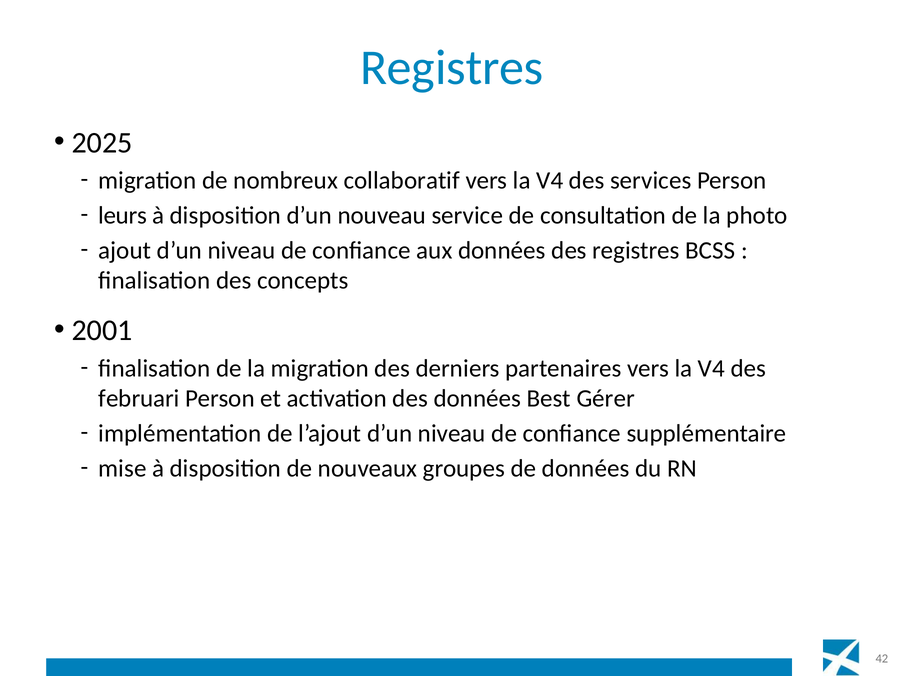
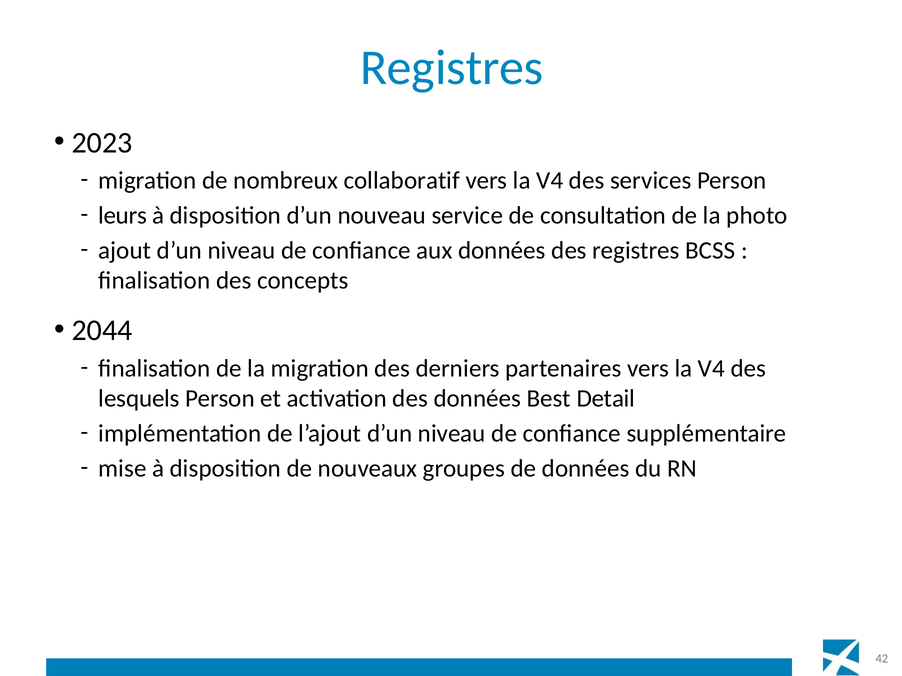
2025: 2025 -> 2023 (102, 143)
2001: 2001 -> 2044 (102, 331)
februari: februari -> lesquels (139, 399)
Gérer: Gérer -> Detail (606, 399)
